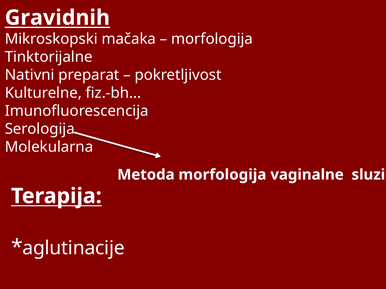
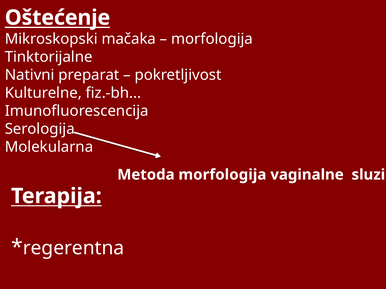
Gravidnih: Gravidnih -> Oštećenje (58, 18)
aglutinacije: aglutinacije -> regerentna (73, 249)
